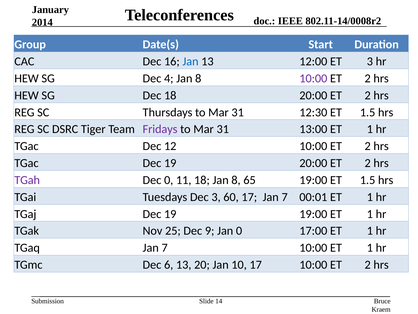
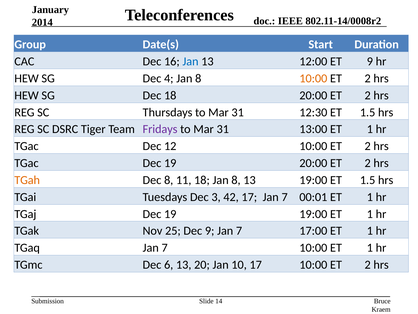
ET 3: 3 -> 9 (370, 61)
10:00 colour: purple -> orange (313, 78)
TGah colour: purple -> orange (27, 180)
Dec 0: 0 -> 8 (169, 180)
8 65: 65 -> 13 (250, 180)
60: 60 -> 42 (231, 197)
9 Jan 0: 0 -> 7 (239, 231)
